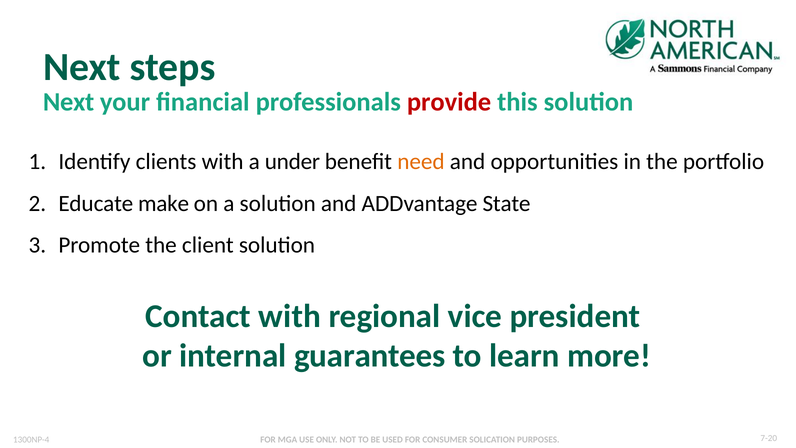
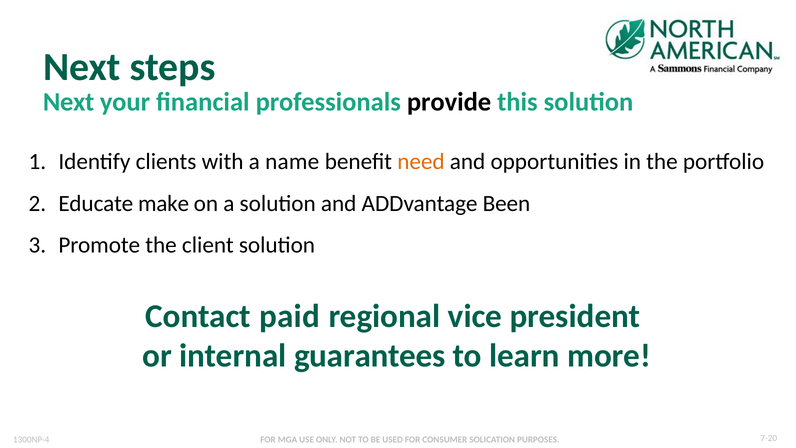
provide colour: red -> black (449, 102)
under: under -> name (292, 162)
State: State -> Been (506, 203)
Contact with: with -> paid (290, 316)
